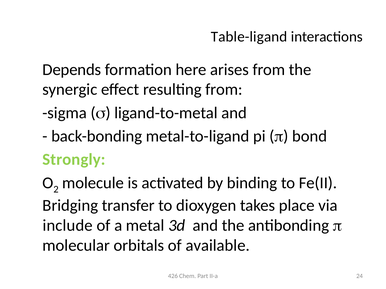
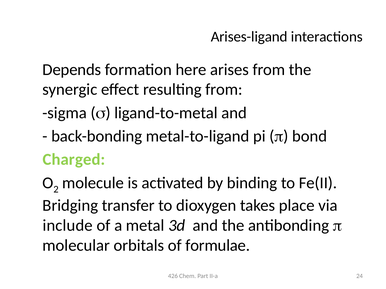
Table-ligand: Table-ligand -> Arises-ligand (249, 37)
Strongly: Strongly -> Charged (74, 160)
available: available -> formulae (218, 246)
